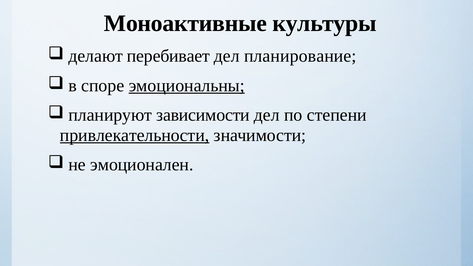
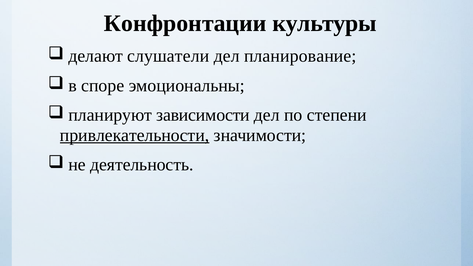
Моноактивные: Моноактивные -> Конфронтации (185, 23)
перебивает: перебивает -> слушатели (168, 56)
эмоциональны underline: present -> none (187, 86)
эмоционален: эмоционален -> деятельность (142, 165)
